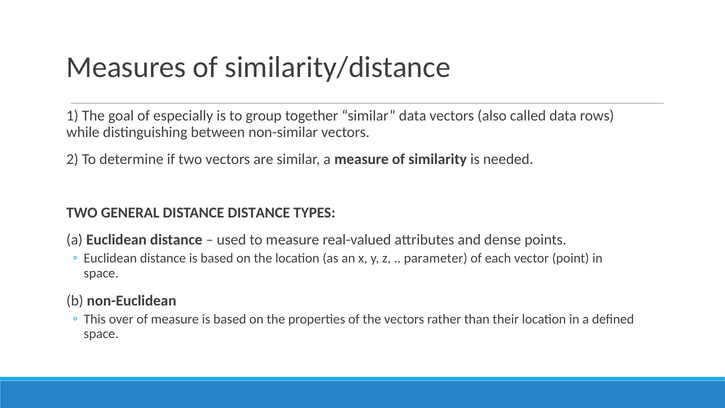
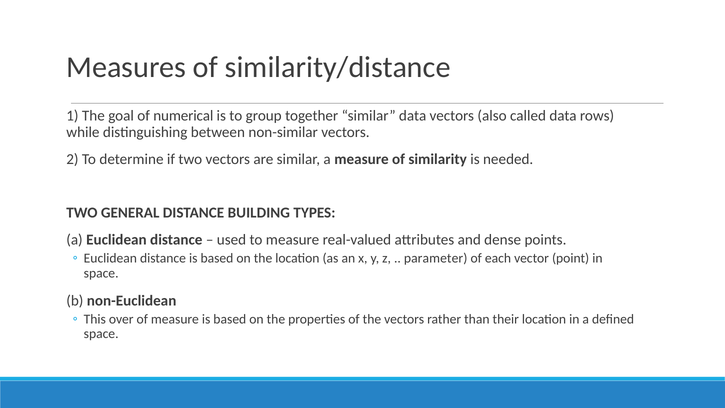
especially: especially -> numerical (183, 116)
DISTANCE DISTANCE: DISTANCE -> BUILDING (259, 213)
